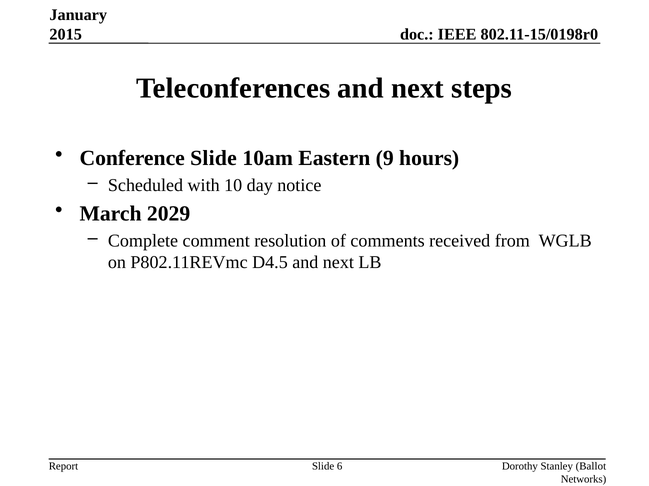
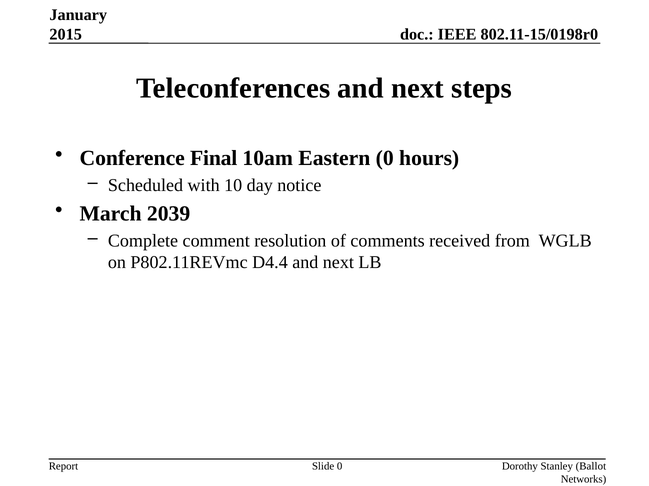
Conference Slide: Slide -> Final (214, 158)
Eastern 9: 9 -> 0 (385, 158)
2029: 2029 -> 2039 (169, 214)
D4.5: D4.5 -> D4.4 (270, 263)
Slide 6: 6 -> 0 (340, 467)
